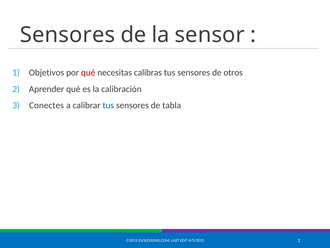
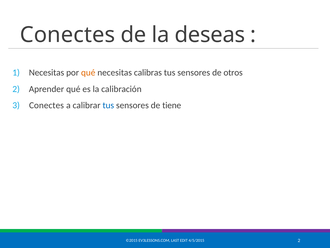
Sensores: Sensores -> Conectes (68, 35)
sensor: sensor -> deseas (210, 35)
Objetivos: Objetivos -> Necesitas (47, 73)
qué colour: red -> orange (88, 73)
tabla: tabla -> tiene (172, 105)
